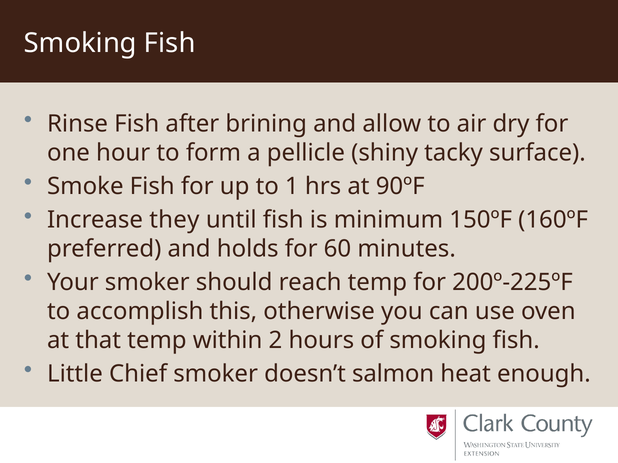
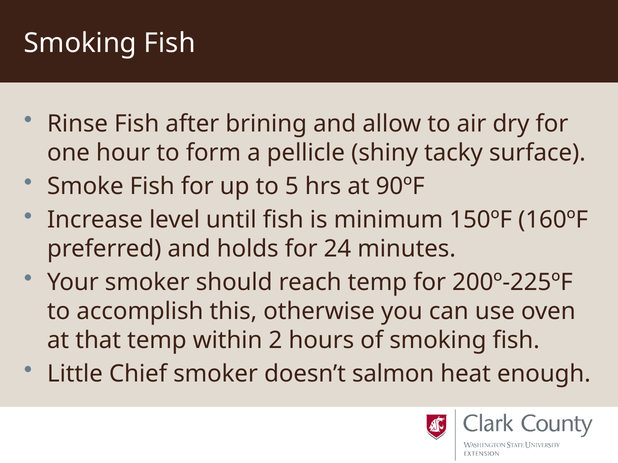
1: 1 -> 5 (292, 187)
they: they -> level (175, 220)
60: 60 -> 24 (337, 249)
